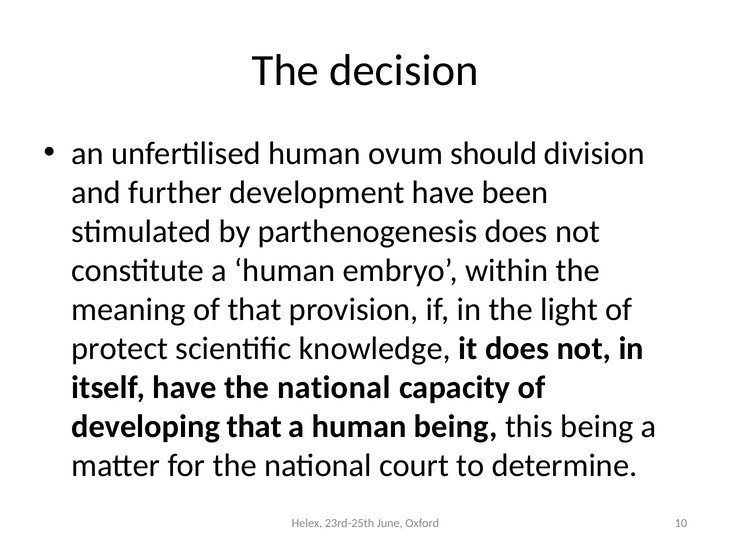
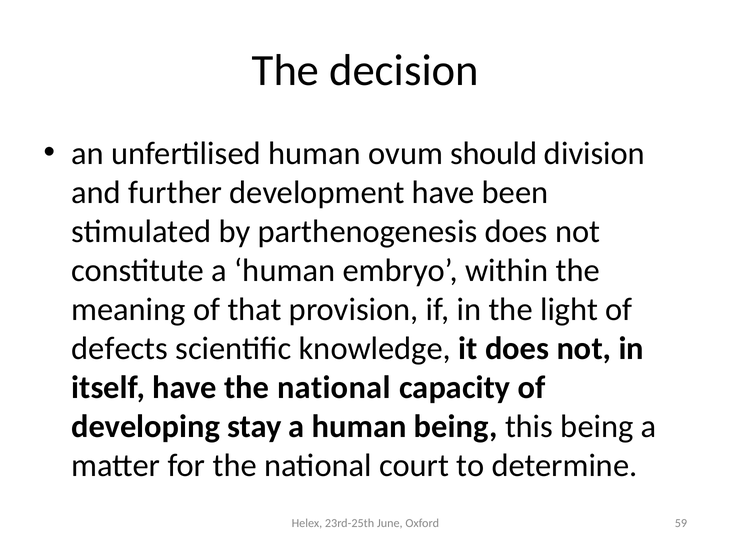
protect: protect -> defects (120, 349)
developing that: that -> stay (254, 427)
10: 10 -> 59 (681, 523)
